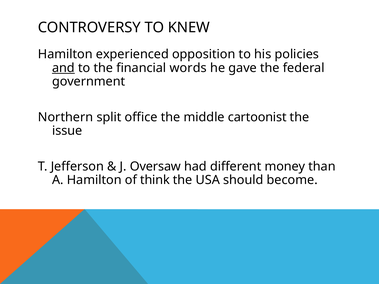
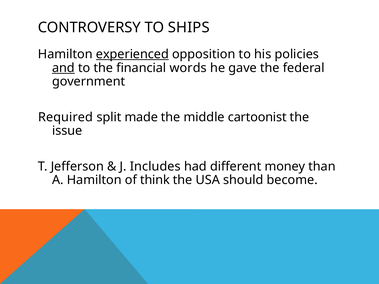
KNEW: KNEW -> SHIPS (189, 28)
experienced underline: none -> present (132, 54)
Northern: Northern -> Required (66, 117)
office: office -> made (141, 117)
Oversaw: Oversaw -> Includes (155, 167)
